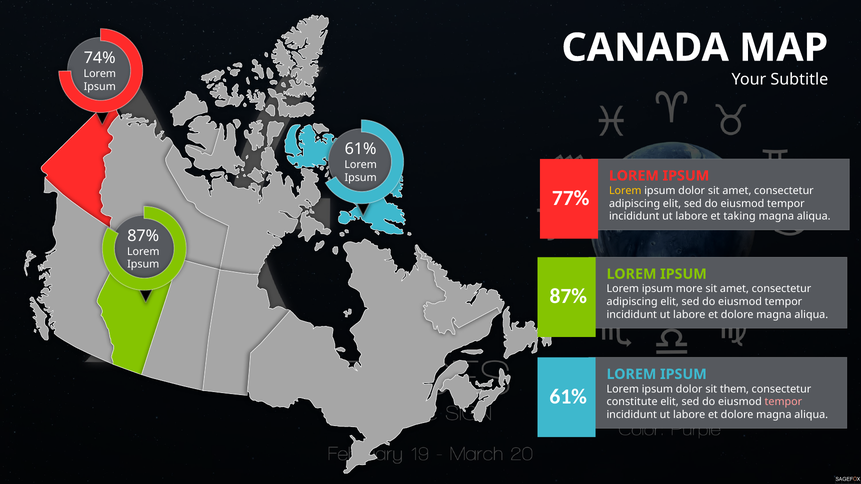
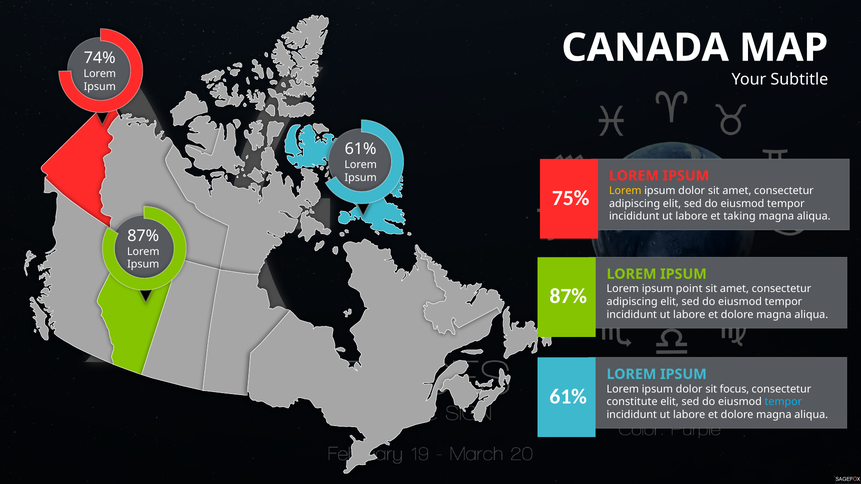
77%: 77% -> 75% (571, 198)
more: more -> point (689, 289)
them: them -> focus (734, 389)
tempor colour: pink -> light blue (783, 402)
